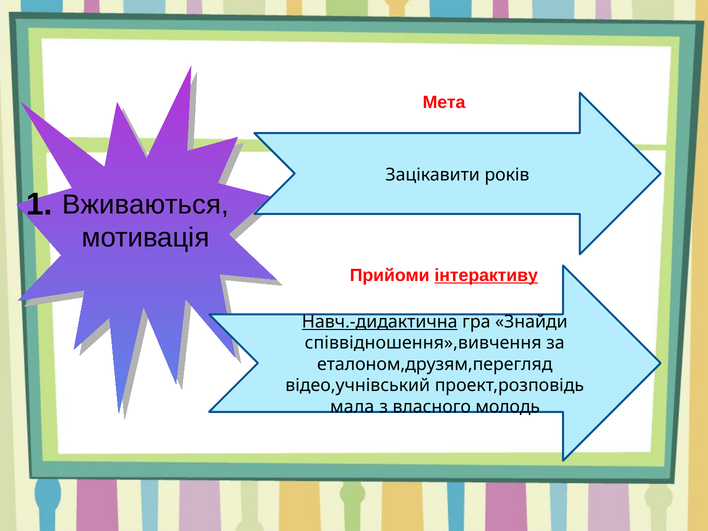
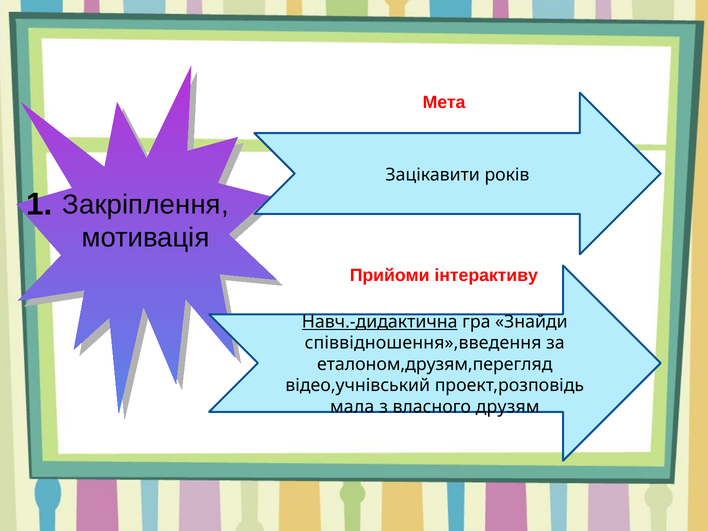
Вживаються: Вживаються -> Закріплення (145, 204)
інтерактиву underline: present -> none (486, 275)
співвідношення»,вивчення: співвідношення»,вивчення -> співвідношення»,введення (423, 343)
молодь: молодь -> друзям (508, 407)
